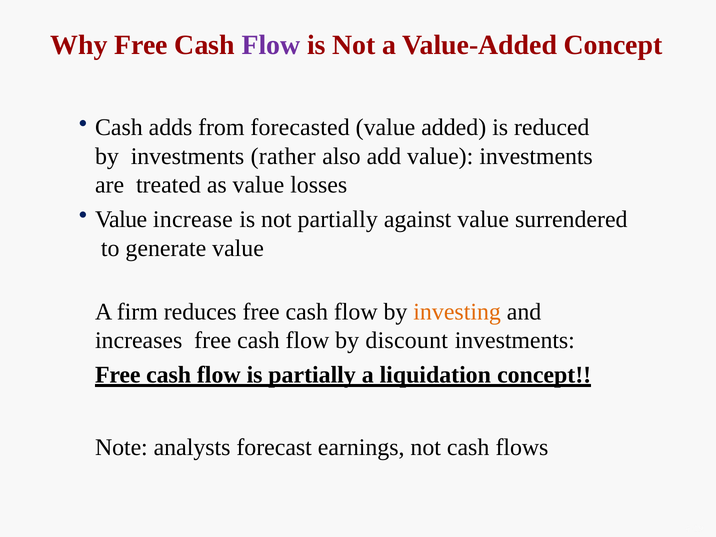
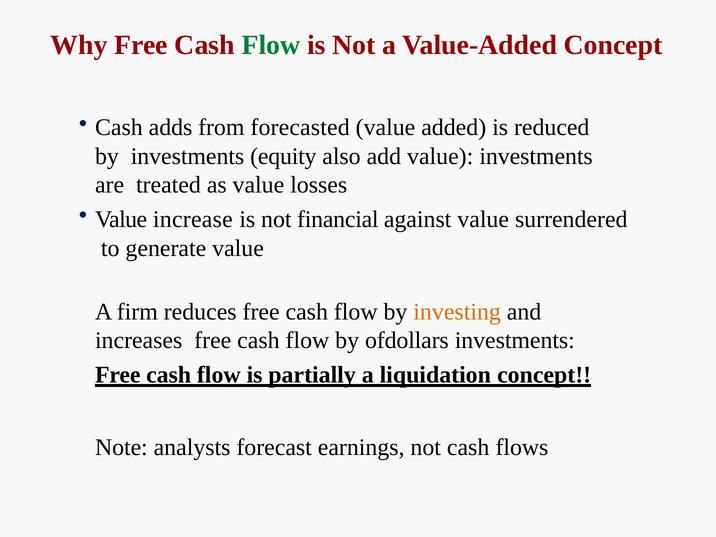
Flow colour: purple -> green (271, 45)
rather: rather -> equity (283, 156)
not partially: partially -> financial (338, 219)
discount: discount -> ofdollars (407, 340)
